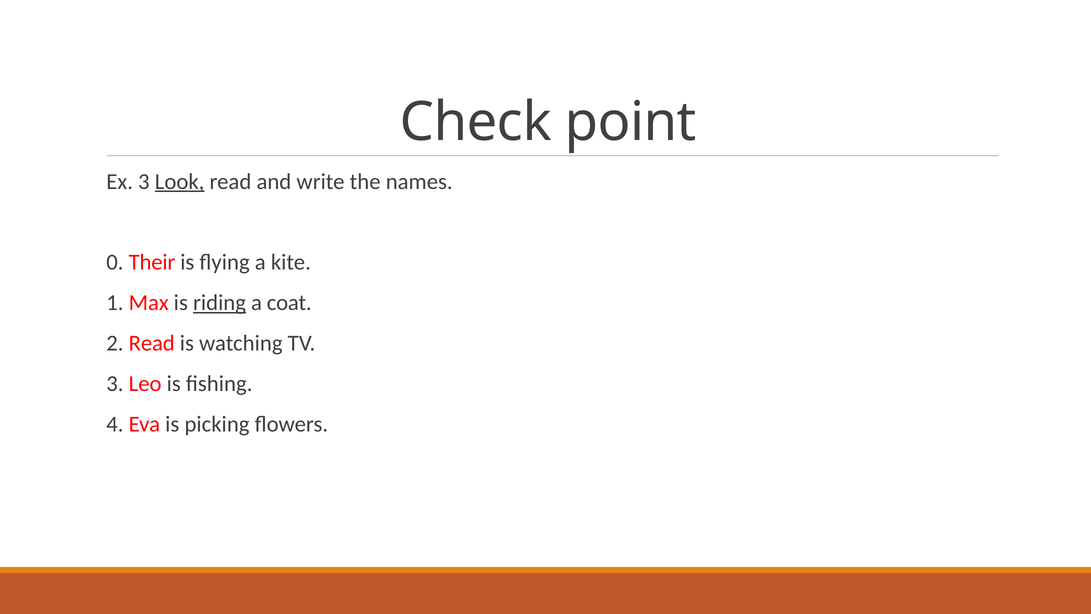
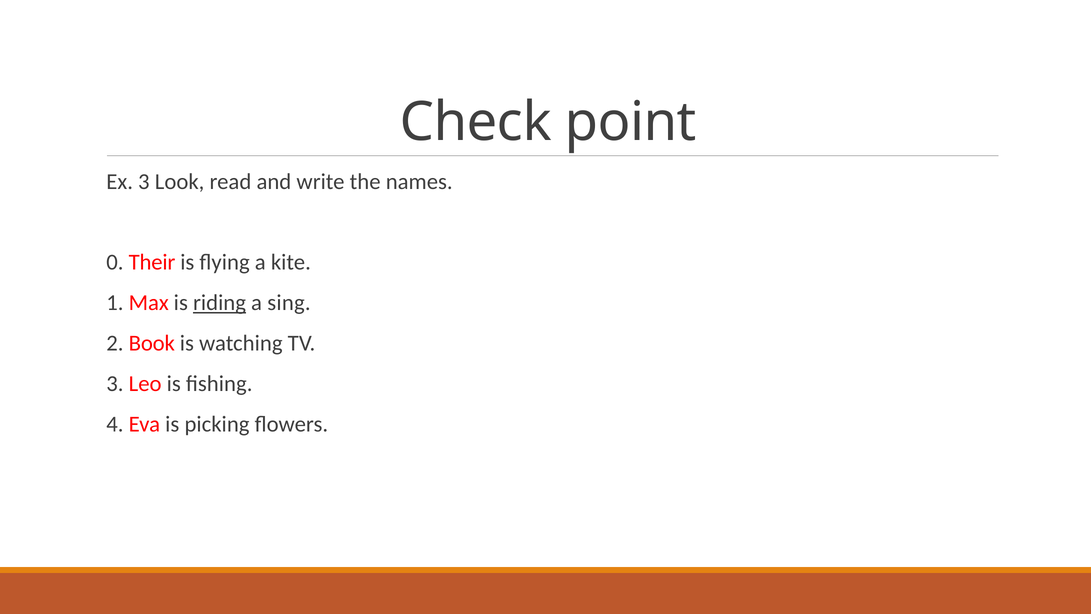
Look underline: present -> none (180, 181)
coat: coat -> sing (289, 303)
2 Read: Read -> Book (152, 343)
